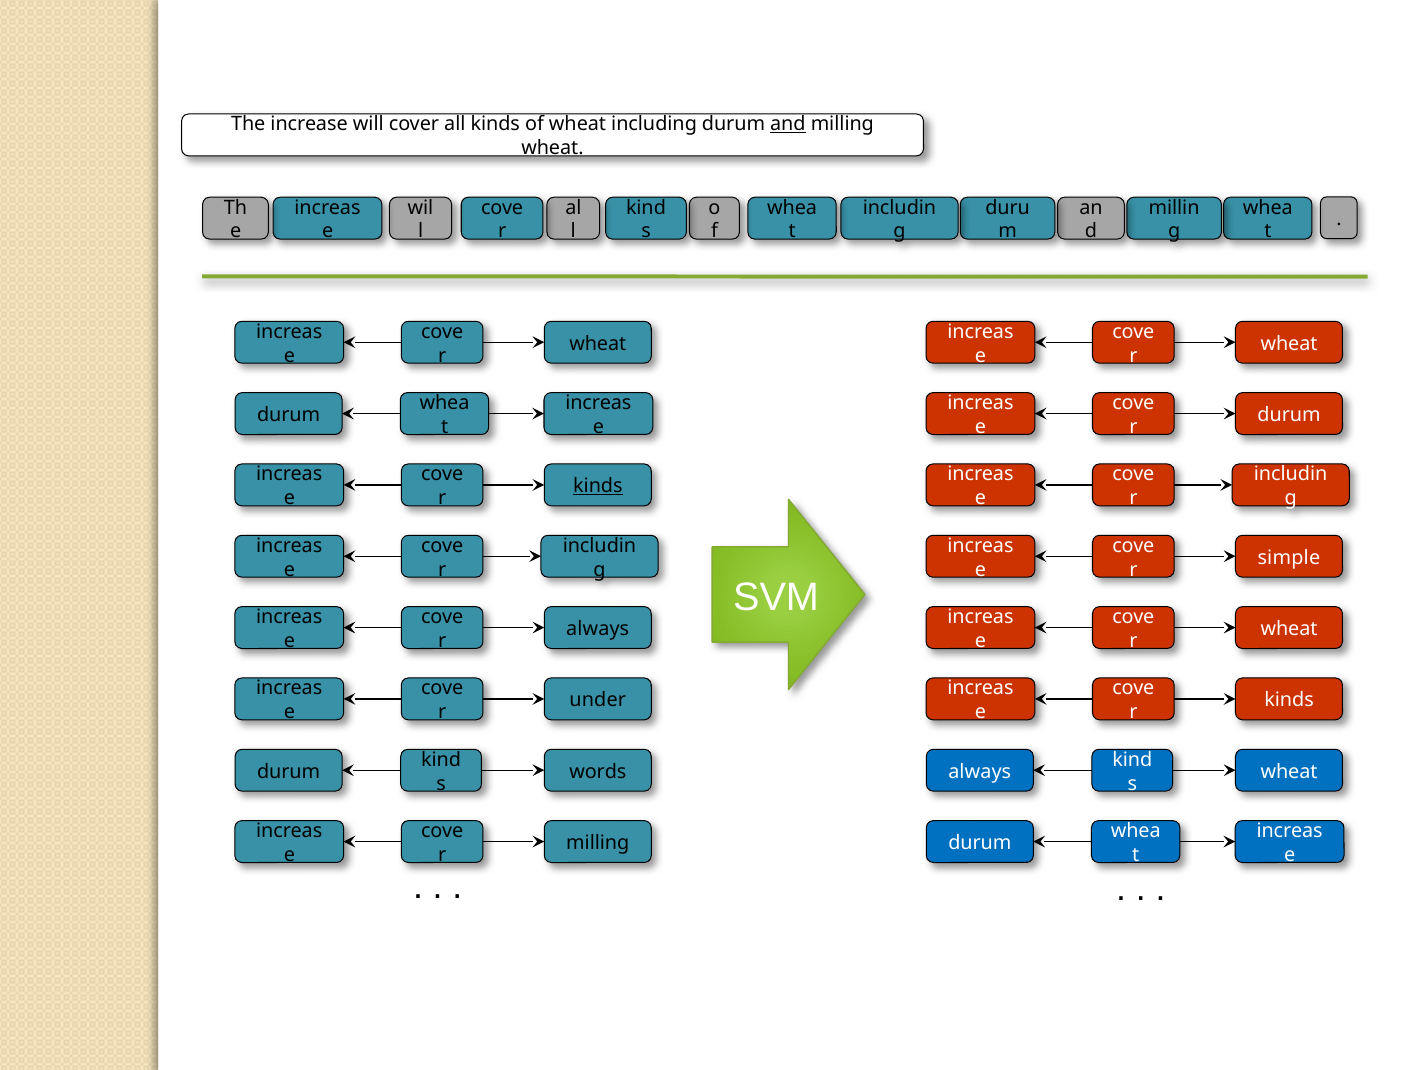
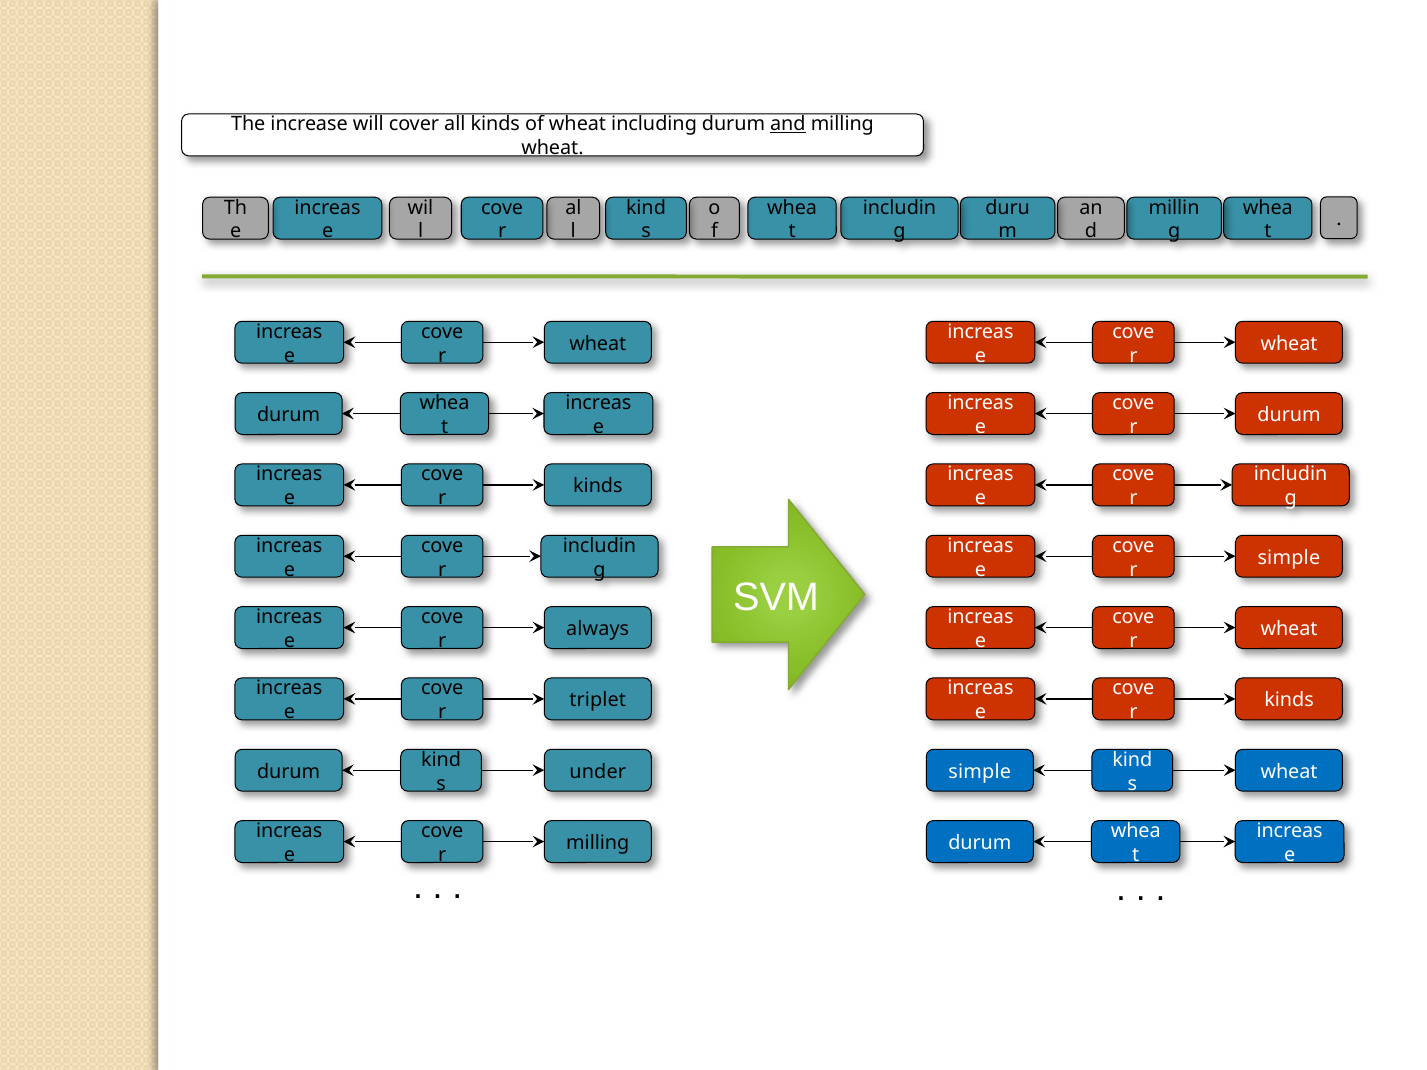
kinds underline: present -> none (598, 486)
under: under -> triplet (598, 700)
words: words -> under (598, 772)
always: always -> simple (980, 772)
